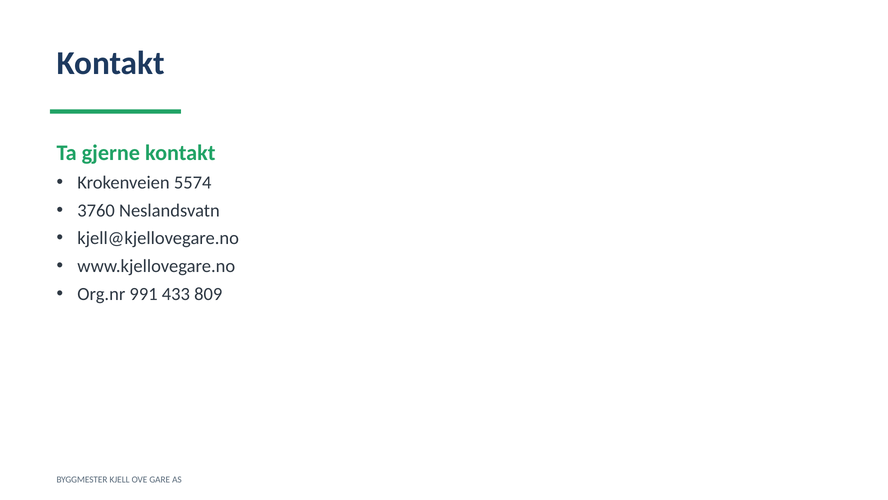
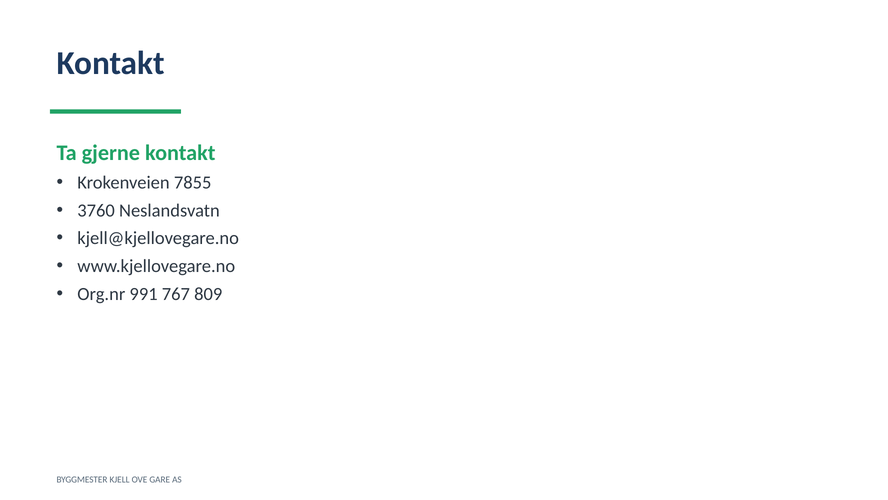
5574: 5574 -> 7855 (193, 183)
433: 433 -> 767 (176, 294)
